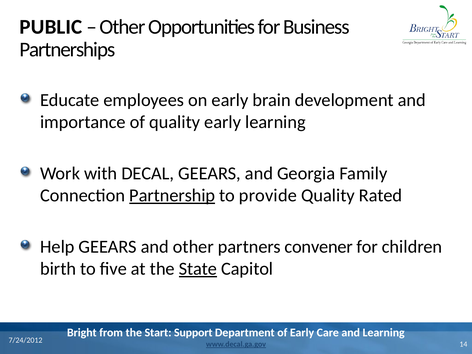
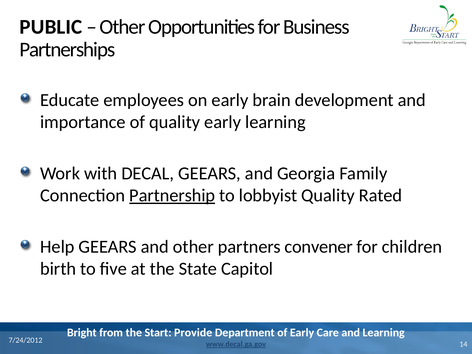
provide: provide -> lobbyist (268, 195)
State underline: present -> none (198, 269)
Support: Support -> Provide (193, 333)
